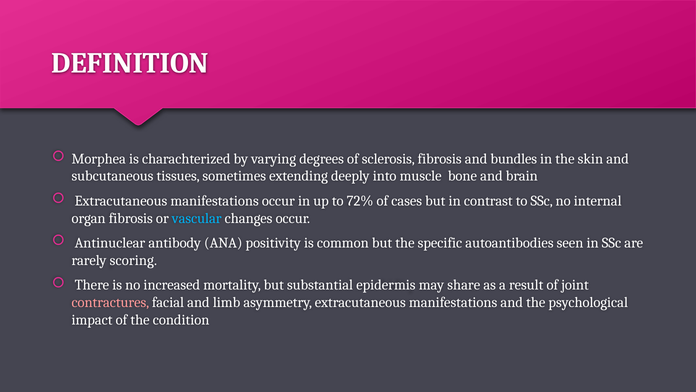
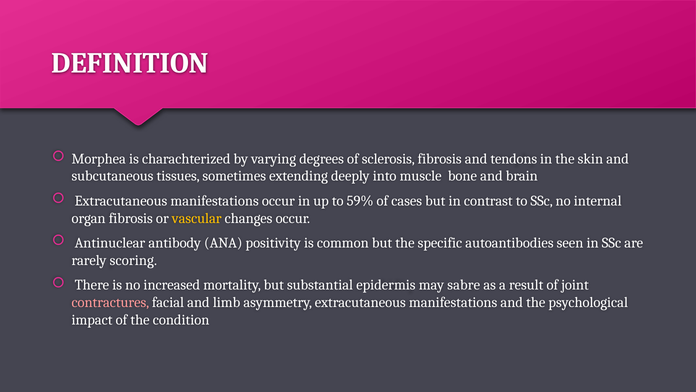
bundles: bundles -> tendons (514, 159)
72%: 72% -> 59% (360, 201)
vascular colour: light blue -> yellow (197, 218)
share: share -> sabre (464, 285)
